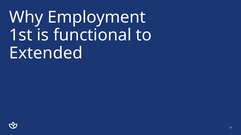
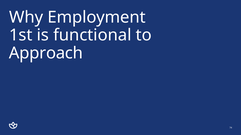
Extended: Extended -> Approach (46, 53)
